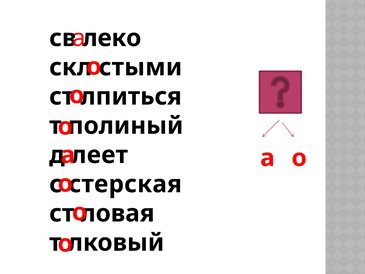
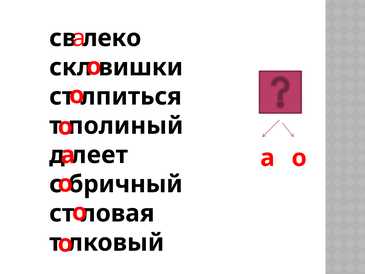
стыми: стыми -> вишки (141, 67)
стерская: стерская -> бричный (125, 184)
